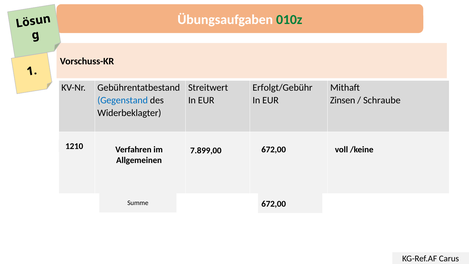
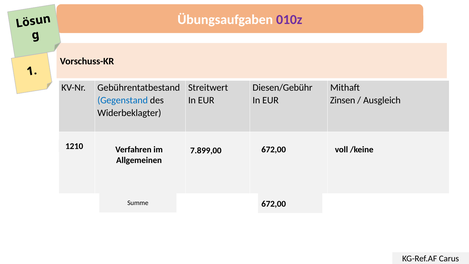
010z colour: green -> purple (289, 20)
Erfolgt/Gebühr: Erfolgt/Gebühr -> Diesen/Gebühr (283, 87)
Schraube: Schraube -> Ausgleich (382, 100)
